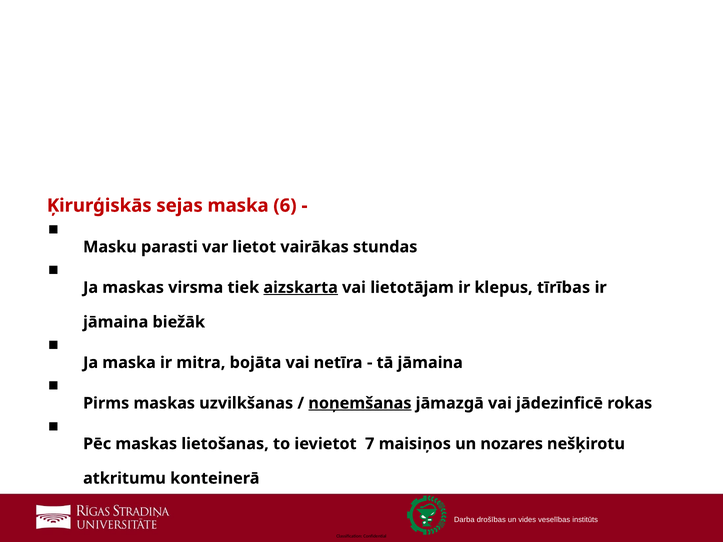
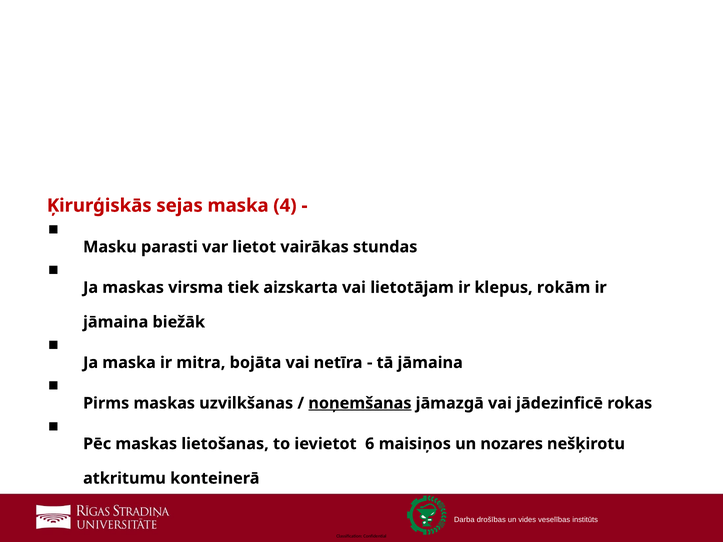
6: 6 -> 4 (285, 206)
aizskarta underline: present -> none (301, 288)
tīrības: tīrības -> rokām (564, 288)
7: 7 -> 6 (370, 444)
